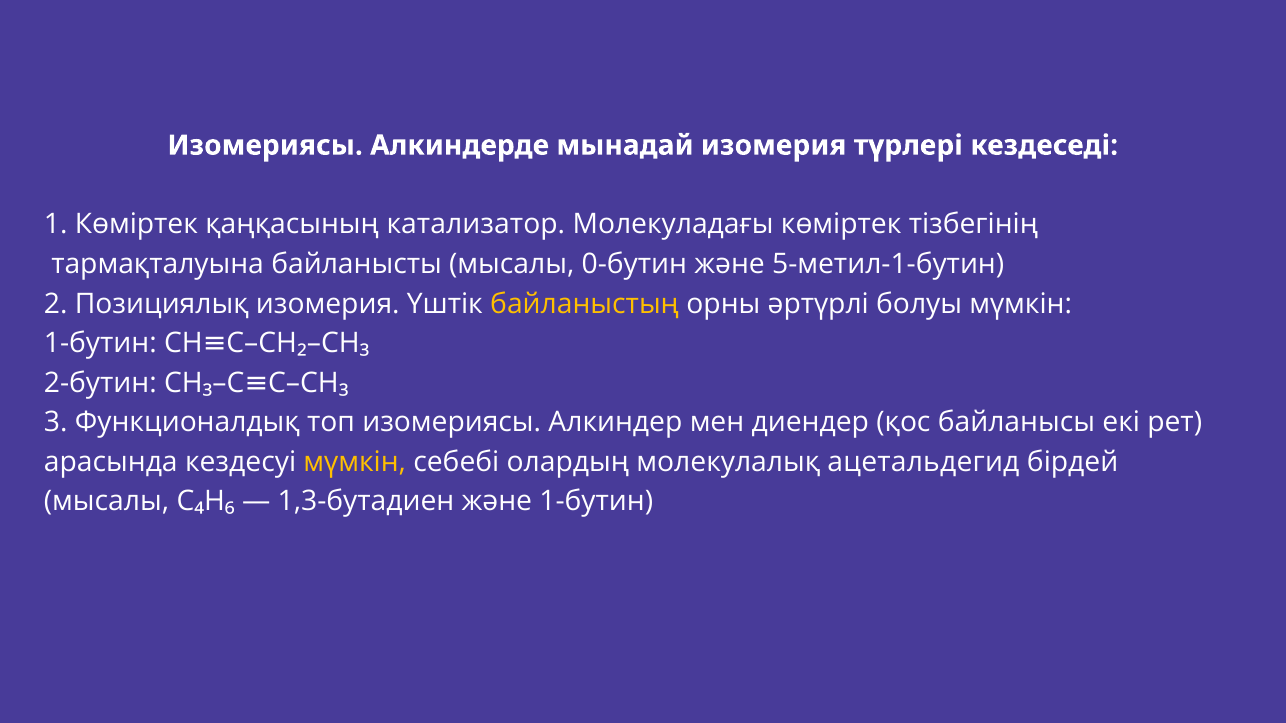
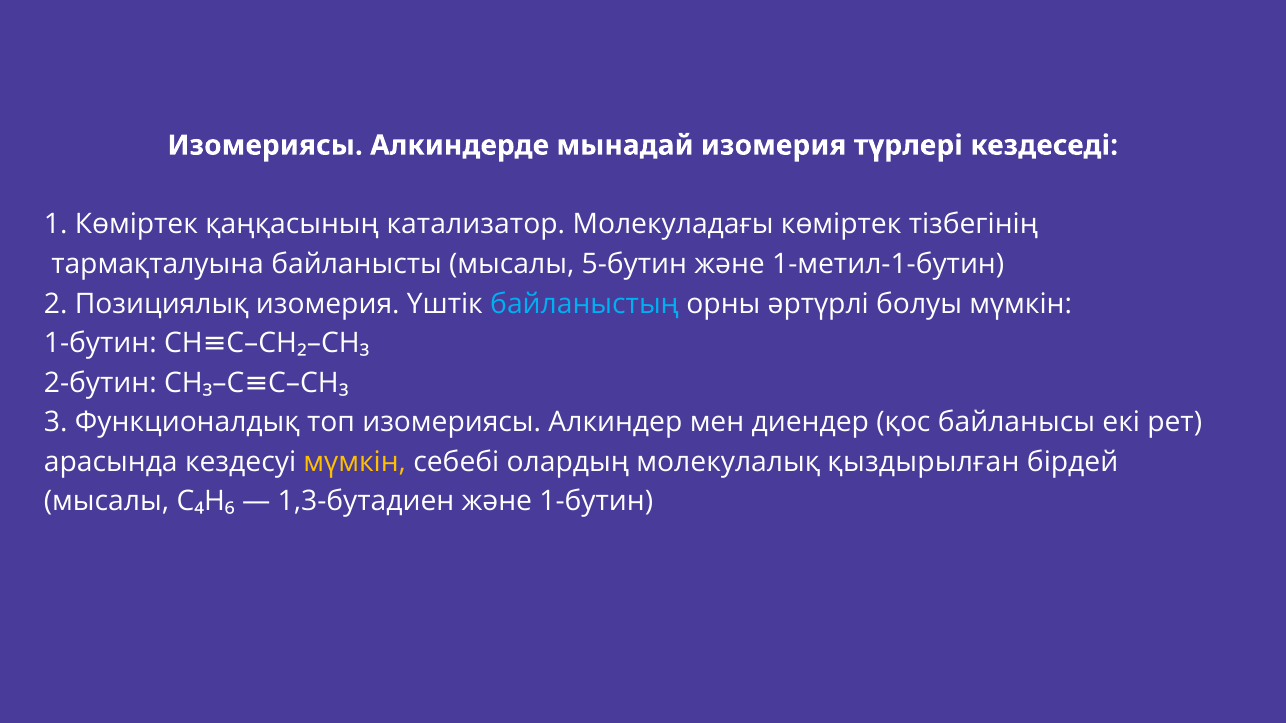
0-бутин: 0-бутин -> 5-бутин (634, 264)
5-метил-1-бутин: 5-метил-1-бутин -> 1-метил-1-бутин (888, 264)
байланыстың colour: yellow -> light blue (585, 304)
ацетальдегид: ацетальдегид -> қыздырылған (923, 462)
